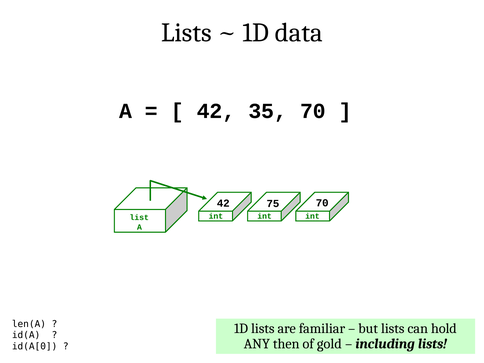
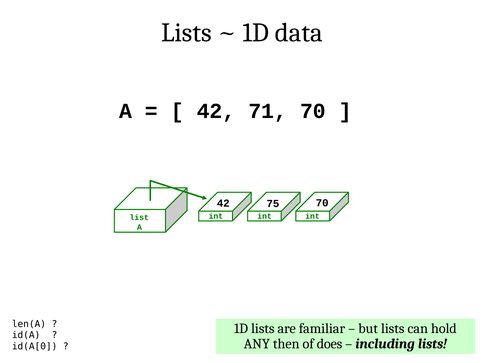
35: 35 -> 71 (268, 111)
gold: gold -> does (329, 344)
